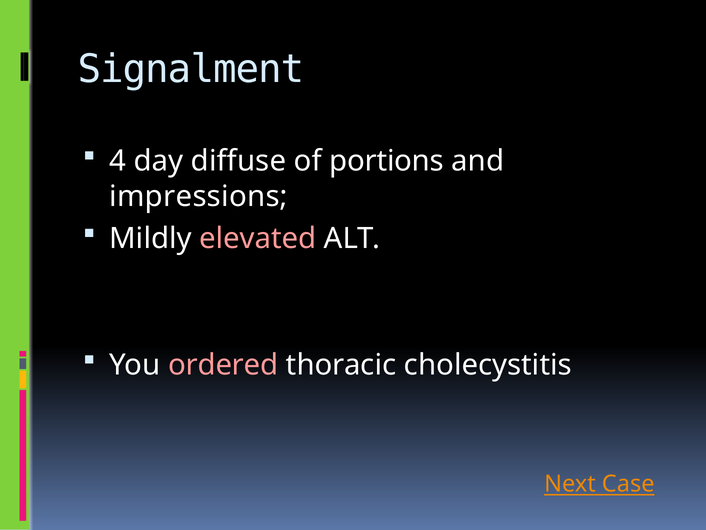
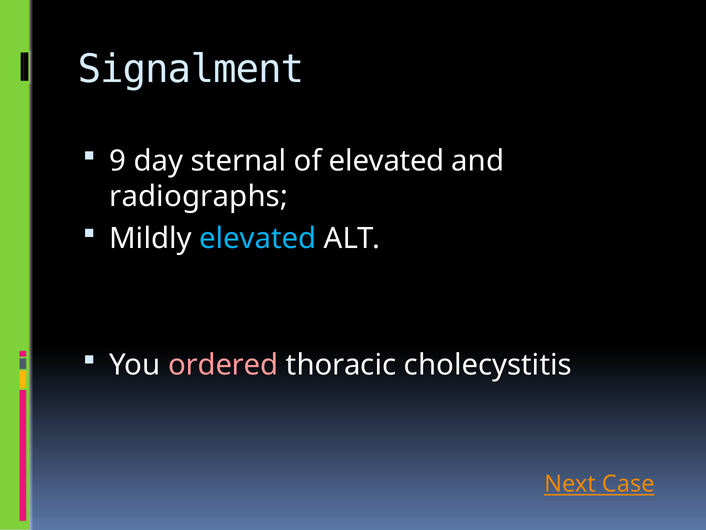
4: 4 -> 9 (118, 161)
diffuse: diffuse -> sternal (239, 161)
of portions: portions -> elevated (387, 161)
impressions: impressions -> radiographs (199, 196)
elevated colour: pink -> light blue (258, 238)
